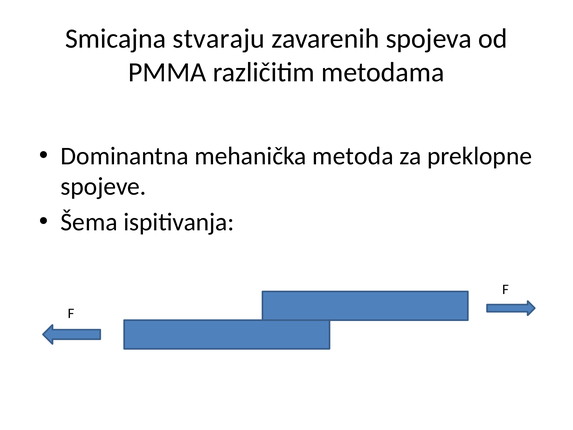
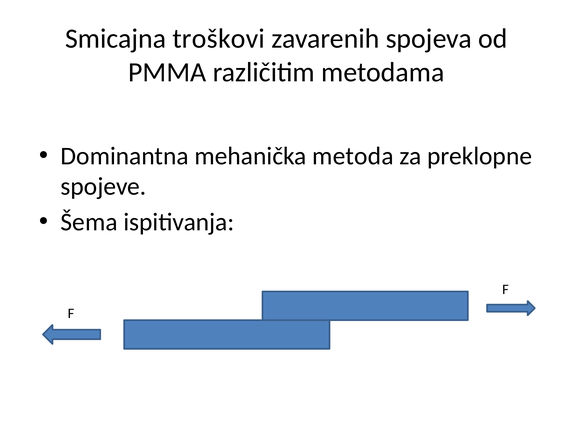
stvaraju: stvaraju -> troškovi (219, 39)
